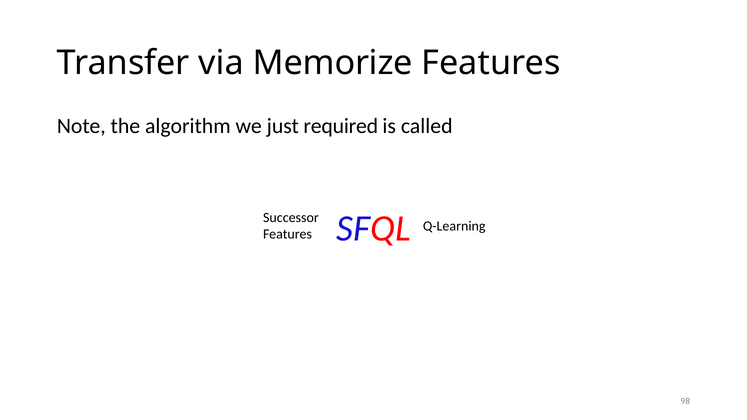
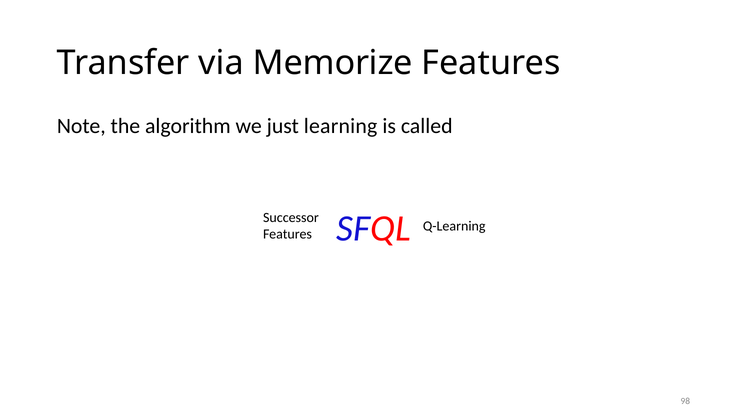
required: required -> learning (341, 126)
